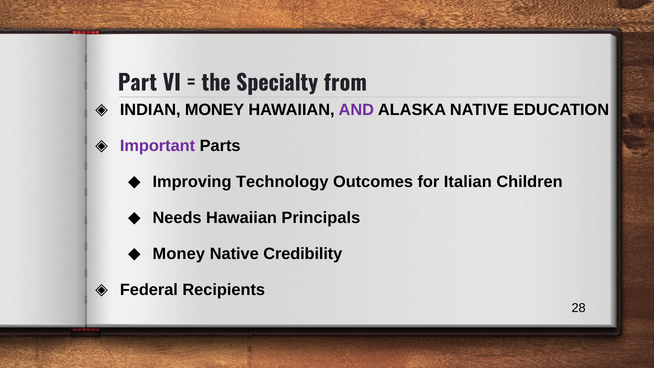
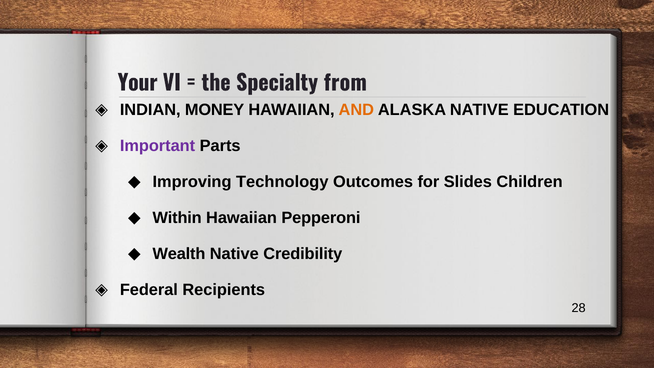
Part: Part -> Your (138, 83)
AND colour: purple -> orange (356, 110)
Italian: Italian -> Slides (468, 182)
Needs: Needs -> Within (177, 218)
Principals: Principals -> Pepperoni (321, 218)
Money: Money -> Wealth (179, 254)
